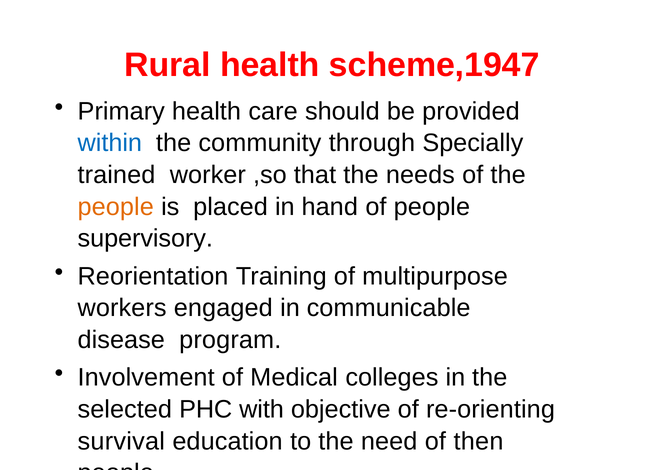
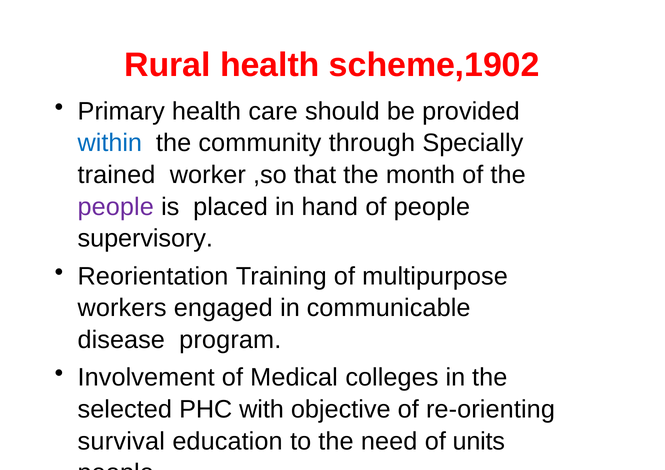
scheme,1947: scheme,1947 -> scheme,1902 (434, 65)
needs: needs -> month (421, 175)
people colour: orange -> purple (116, 207)
then: then -> units (479, 442)
